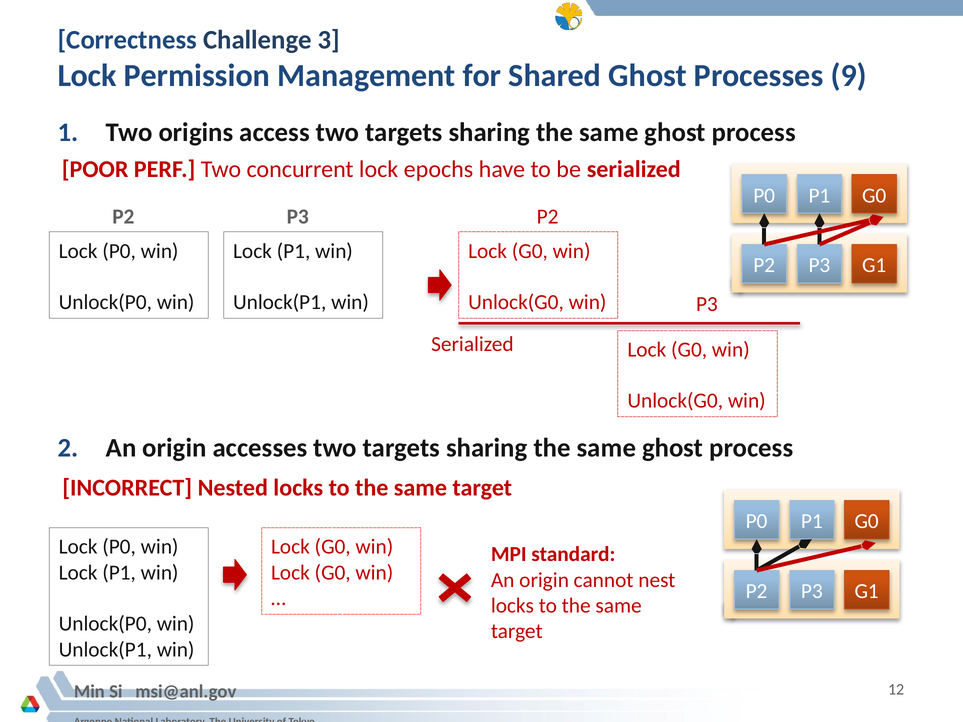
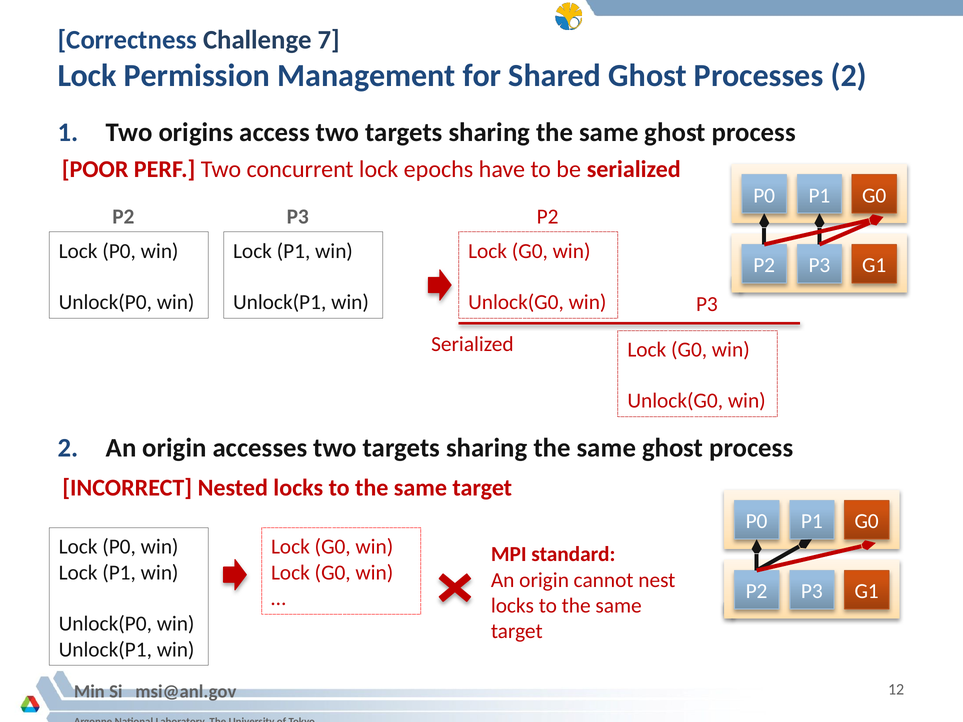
3: 3 -> 7 (329, 40)
Processes 9: 9 -> 2 (849, 76)
